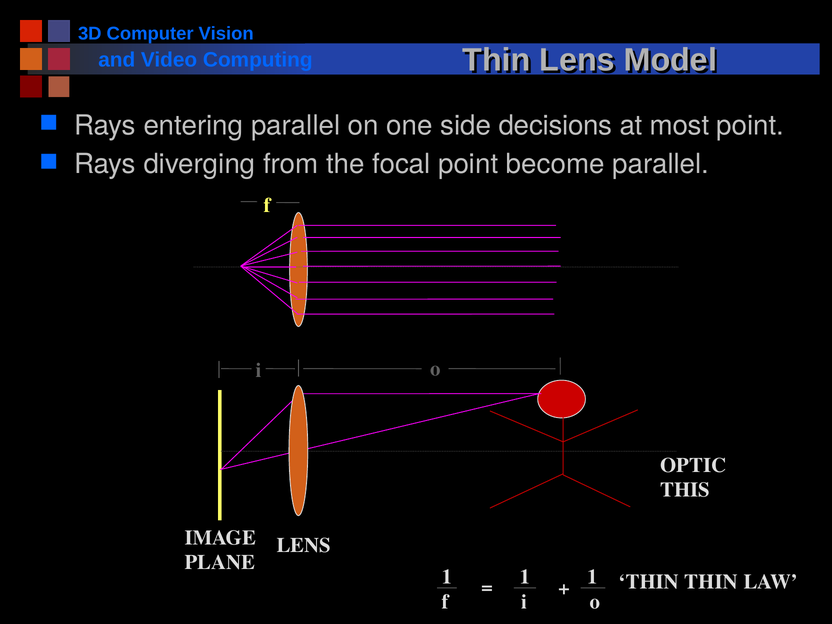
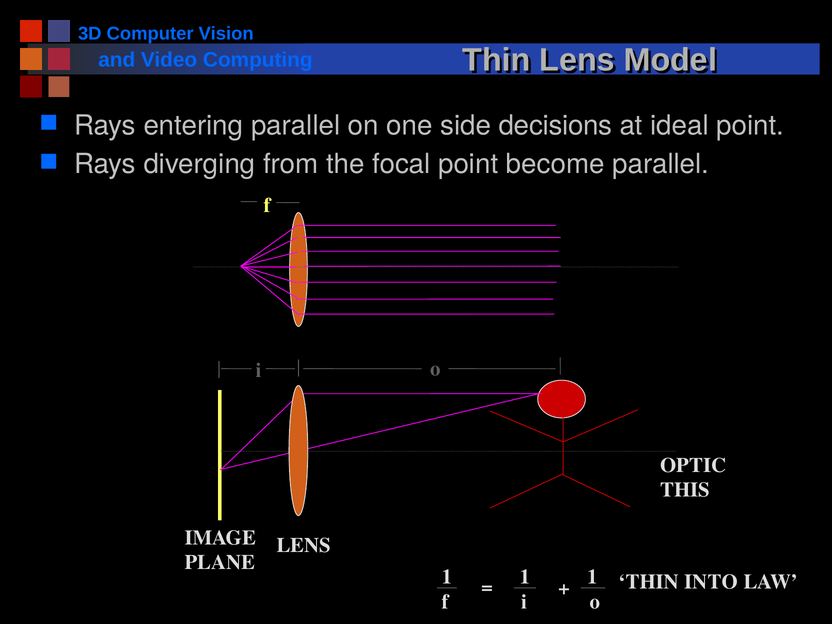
most: most -> ideal (680, 125)
THIN THIN: THIN -> INTO (711, 582)
